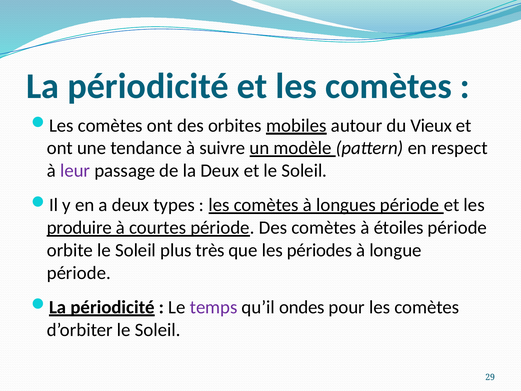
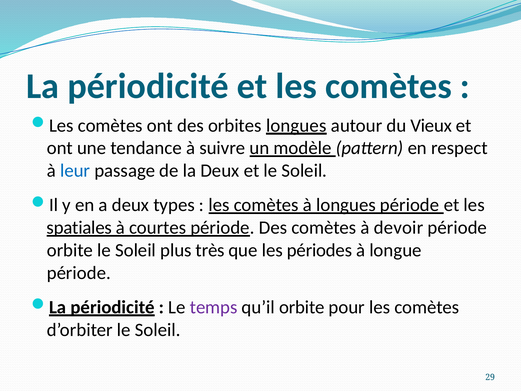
orbites mobiles: mobiles -> longues (296, 125)
leur colour: purple -> blue (75, 171)
produire: produire -> spatiales (79, 228)
étoiles: étoiles -> devoir (399, 228)
qu’il ondes: ondes -> orbite (302, 307)
